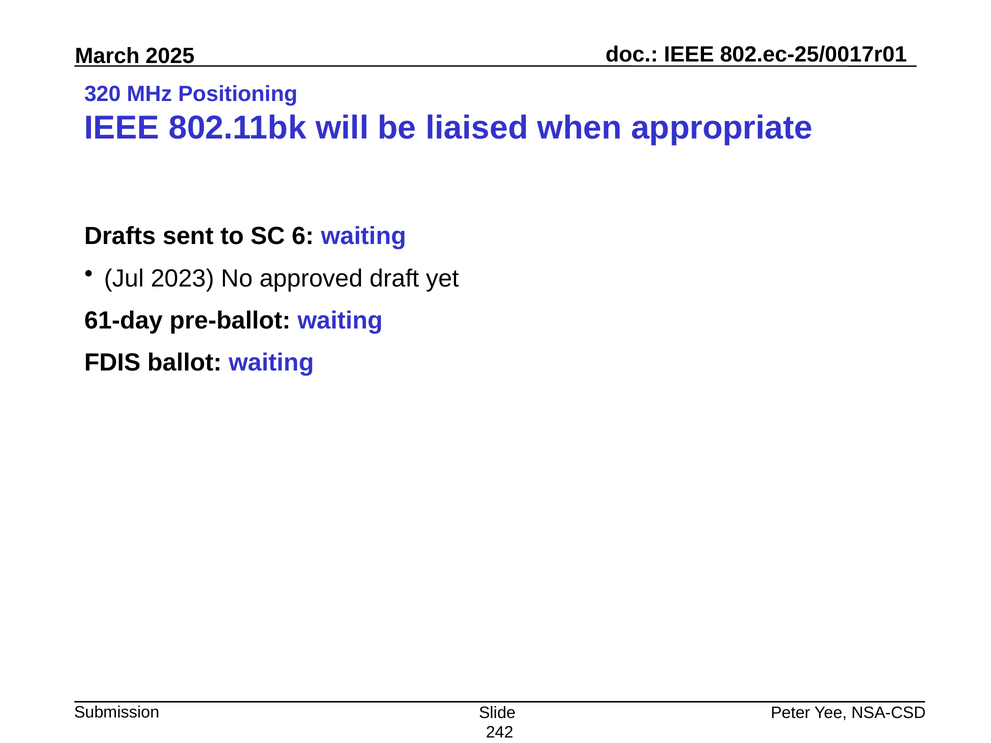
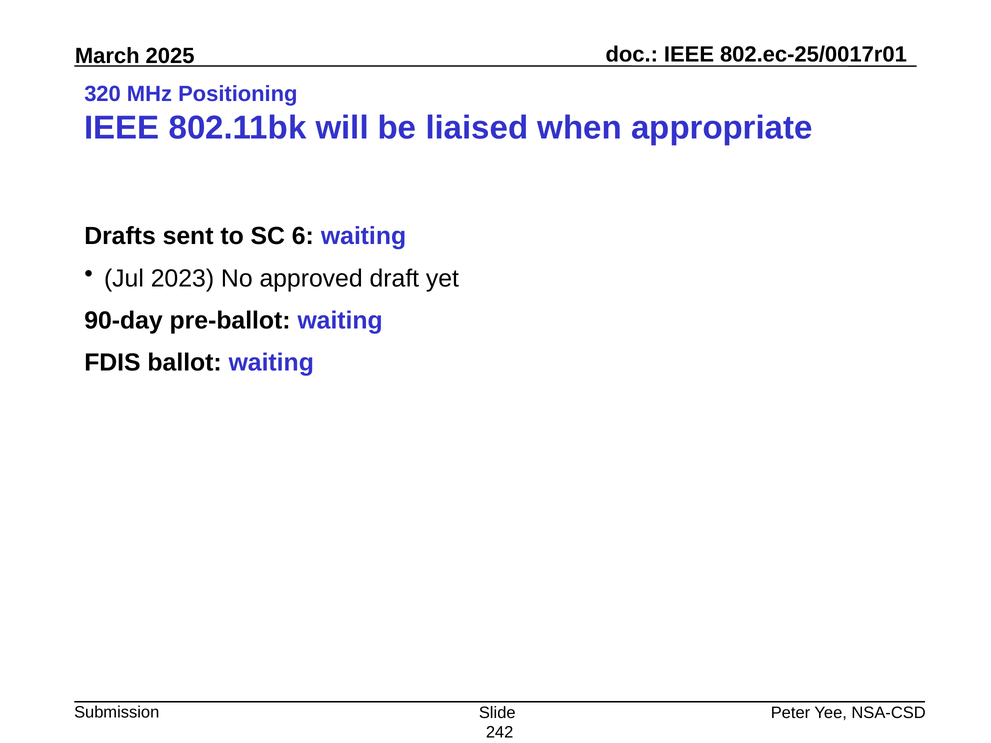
61-day: 61-day -> 90-day (123, 321)
